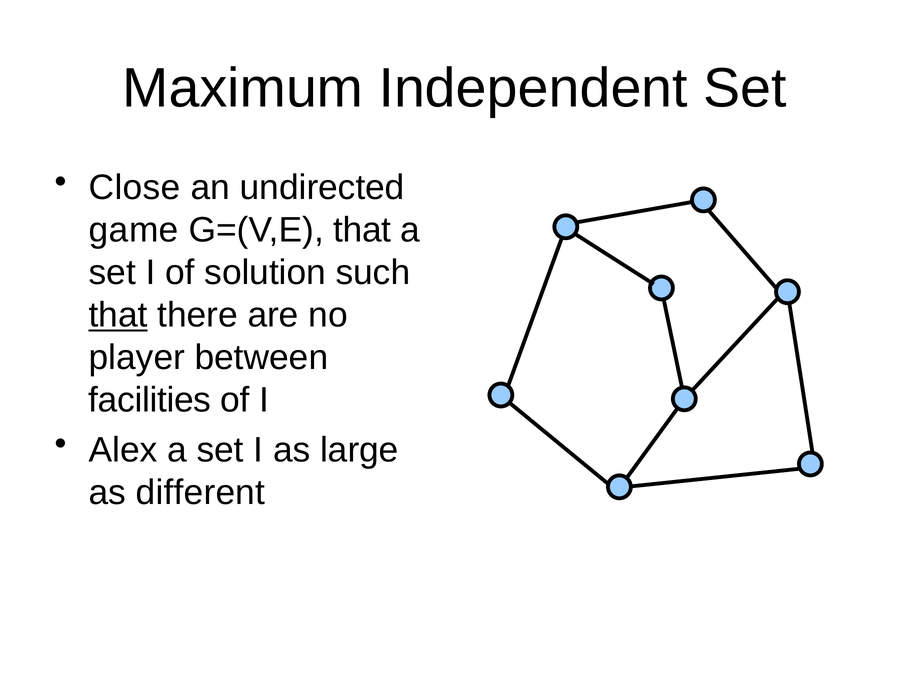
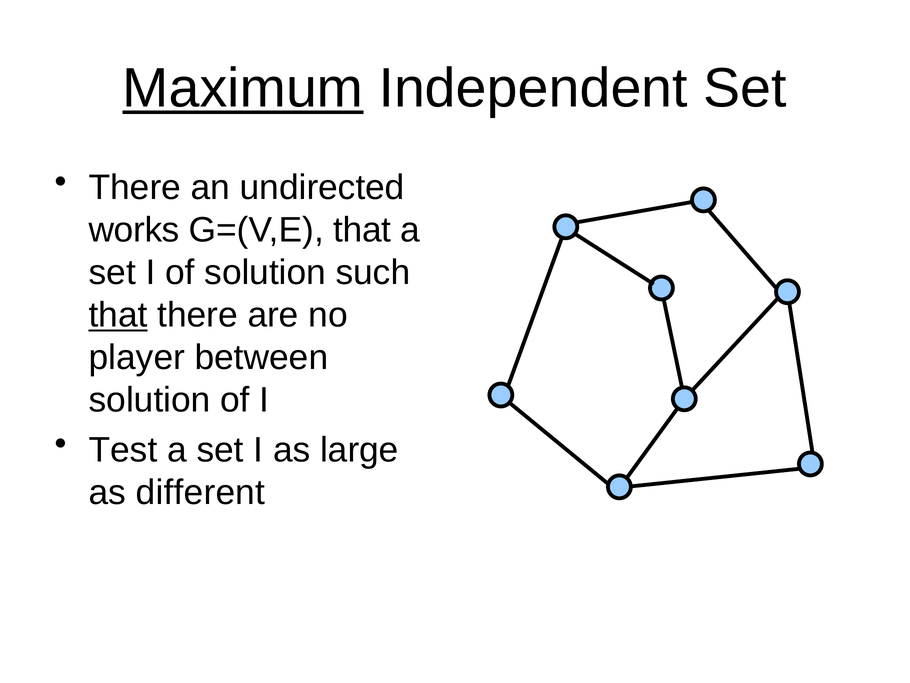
Maximum underline: none -> present (243, 88)
Close: Close -> There (135, 188)
game: game -> works (134, 230)
facilities: facilities -> solution (150, 400)
Alex: Alex -> Test (123, 450)
